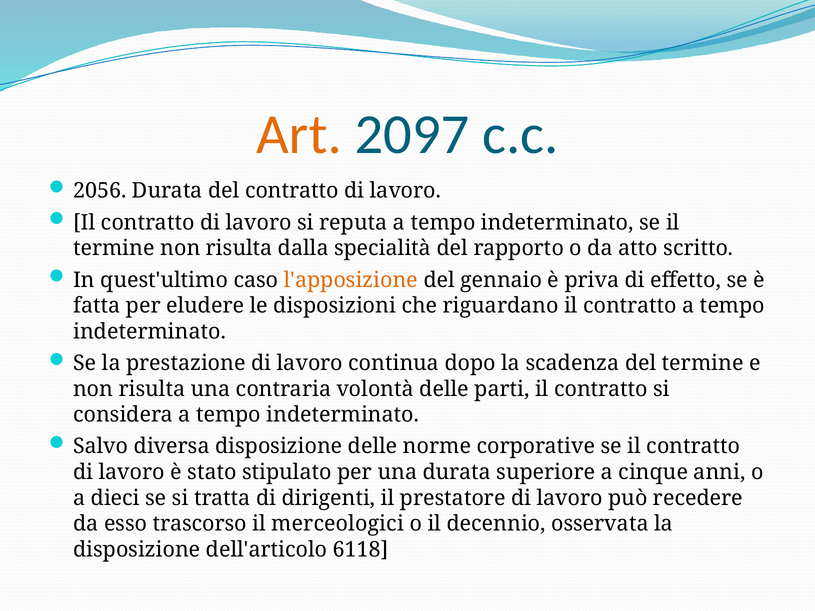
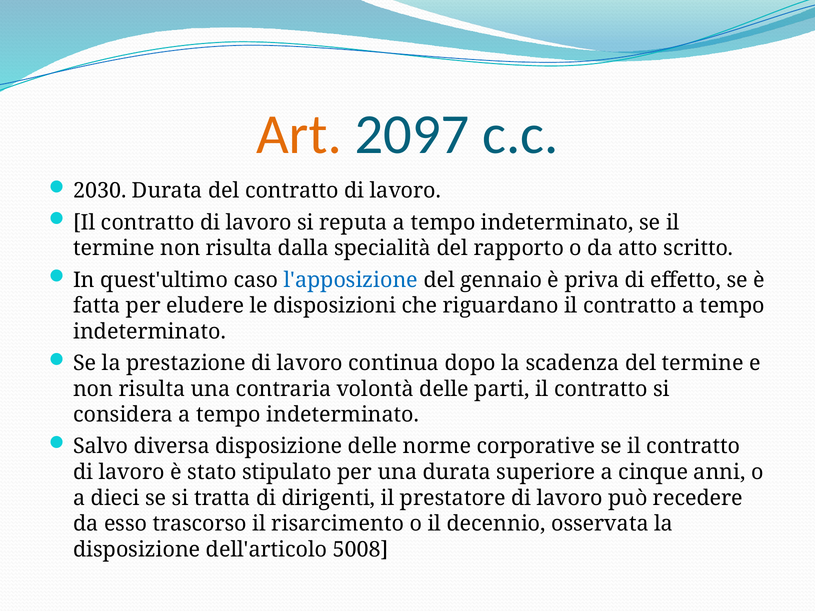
2056: 2056 -> 2030 (100, 191)
l'apposizione colour: orange -> blue (351, 280)
merceologici: merceologici -> risarcimento (338, 524)
6118: 6118 -> 5008 (361, 550)
